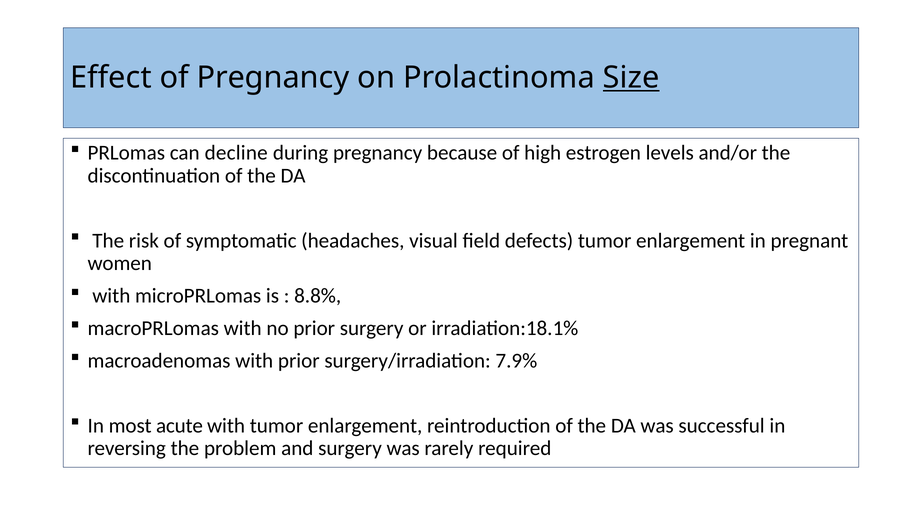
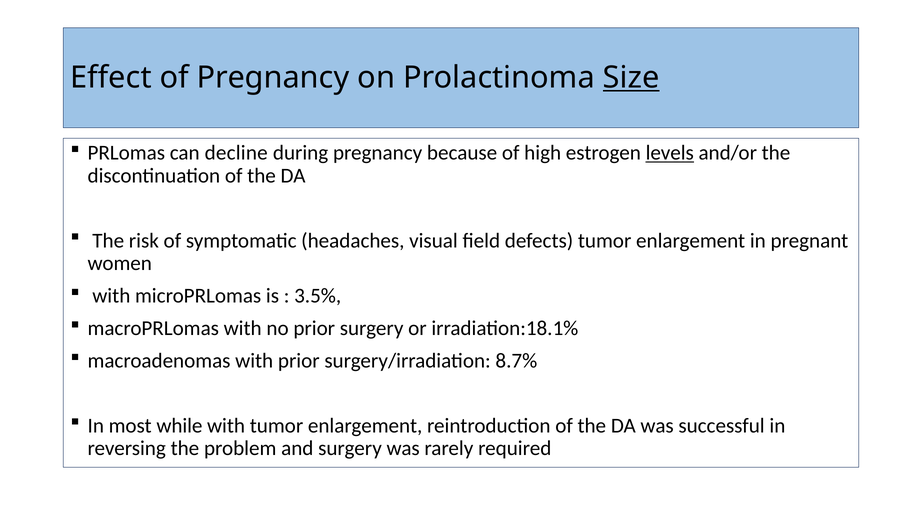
levels underline: none -> present (670, 153)
8.8%: 8.8% -> 3.5% (318, 296)
7.9%: 7.9% -> 8.7% (516, 360)
acute: acute -> while (179, 425)
